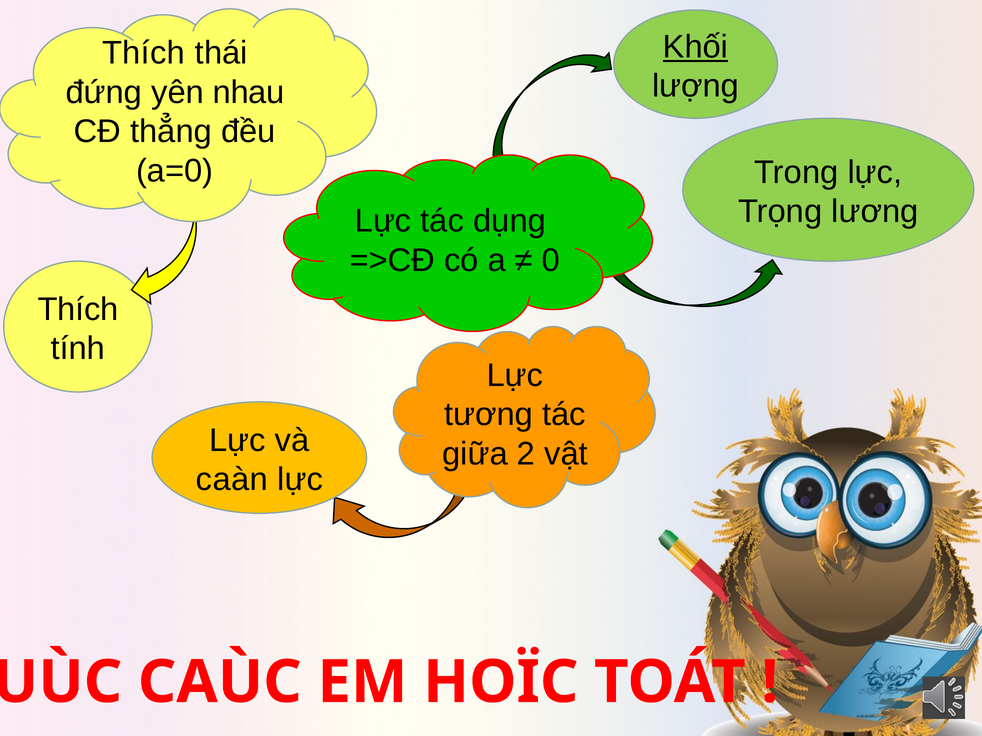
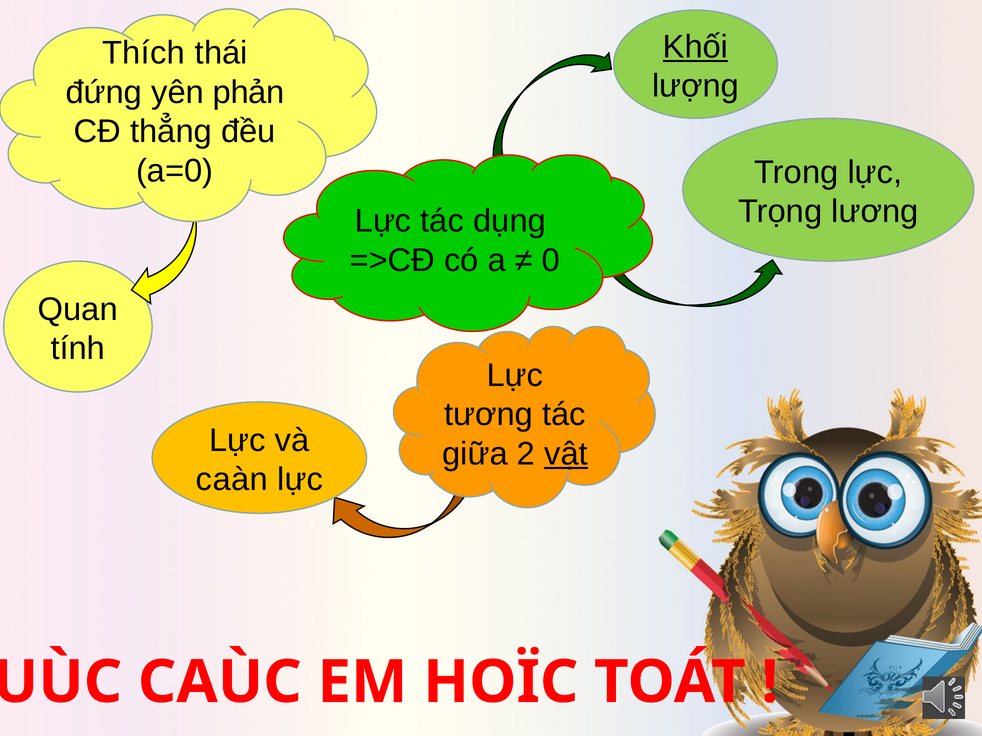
nhau: nhau -> phản (249, 92)
Thích: Thích -> Quan (78, 309)
vật underline: none -> present (566, 454)
